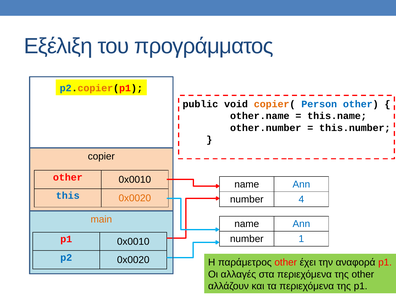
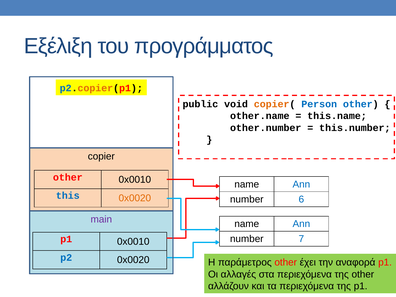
4: 4 -> 6 (301, 199)
main colour: orange -> purple (101, 219)
1: 1 -> 7 (301, 239)
